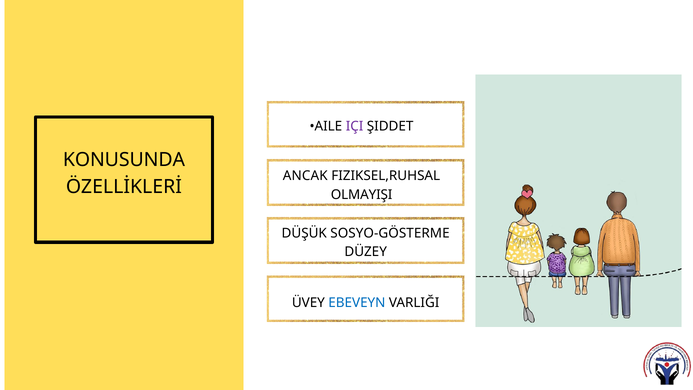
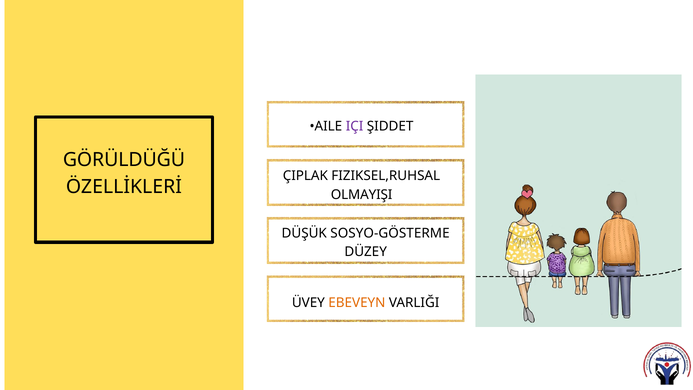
KONUSUNDA: KONUSUNDA -> GÖRÜLDÜĞÜ (124, 159)
ANCAK: ANCAK -> ÇIPLAK (305, 176)
EBEVEYN colour: blue -> orange (357, 303)
